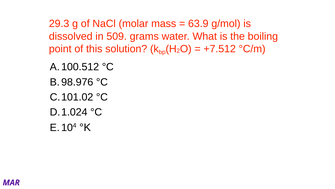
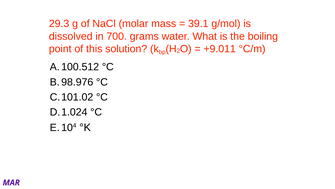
63.9: 63.9 -> 39.1 (198, 24)
509: 509 -> 700 (117, 36)
+7.512: +7.512 -> +9.011 (220, 49)
